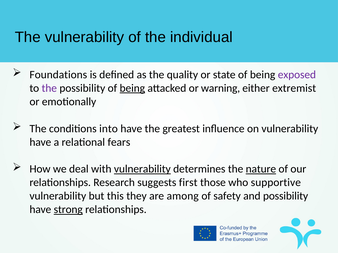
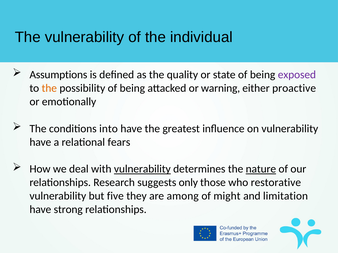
Foundations: Foundations -> Assumptions (58, 75)
the colour: purple -> orange (49, 88)
being underline: present -> none (132, 88)
extremist: extremist -> proactive (294, 88)
first: first -> only (188, 183)
supportive: supportive -> restorative (276, 183)
this: this -> five (115, 196)
safety: safety -> might (227, 196)
and possibility: possibility -> limitation (285, 196)
strong underline: present -> none (68, 210)
